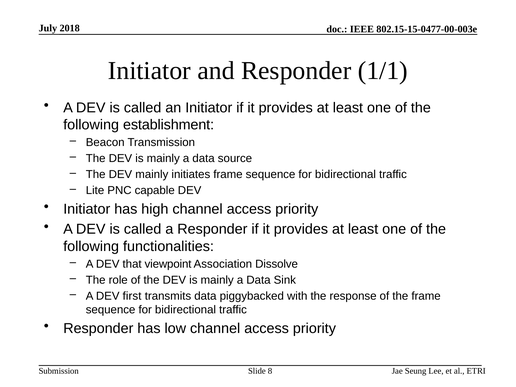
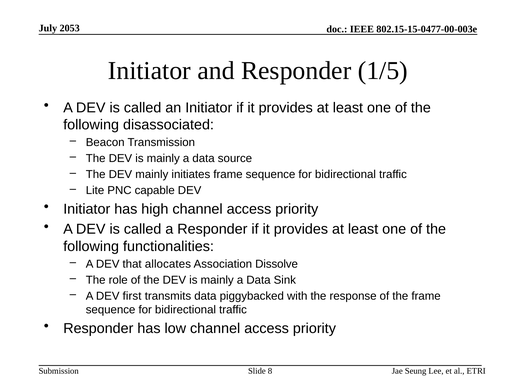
2018: 2018 -> 2053 (70, 28)
1/1: 1/1 -> 1/5 (383, 71)
establishment: establishment -> disassociated (169, 125)
viewpoint: viewpoint -> allocates (168, 264)
